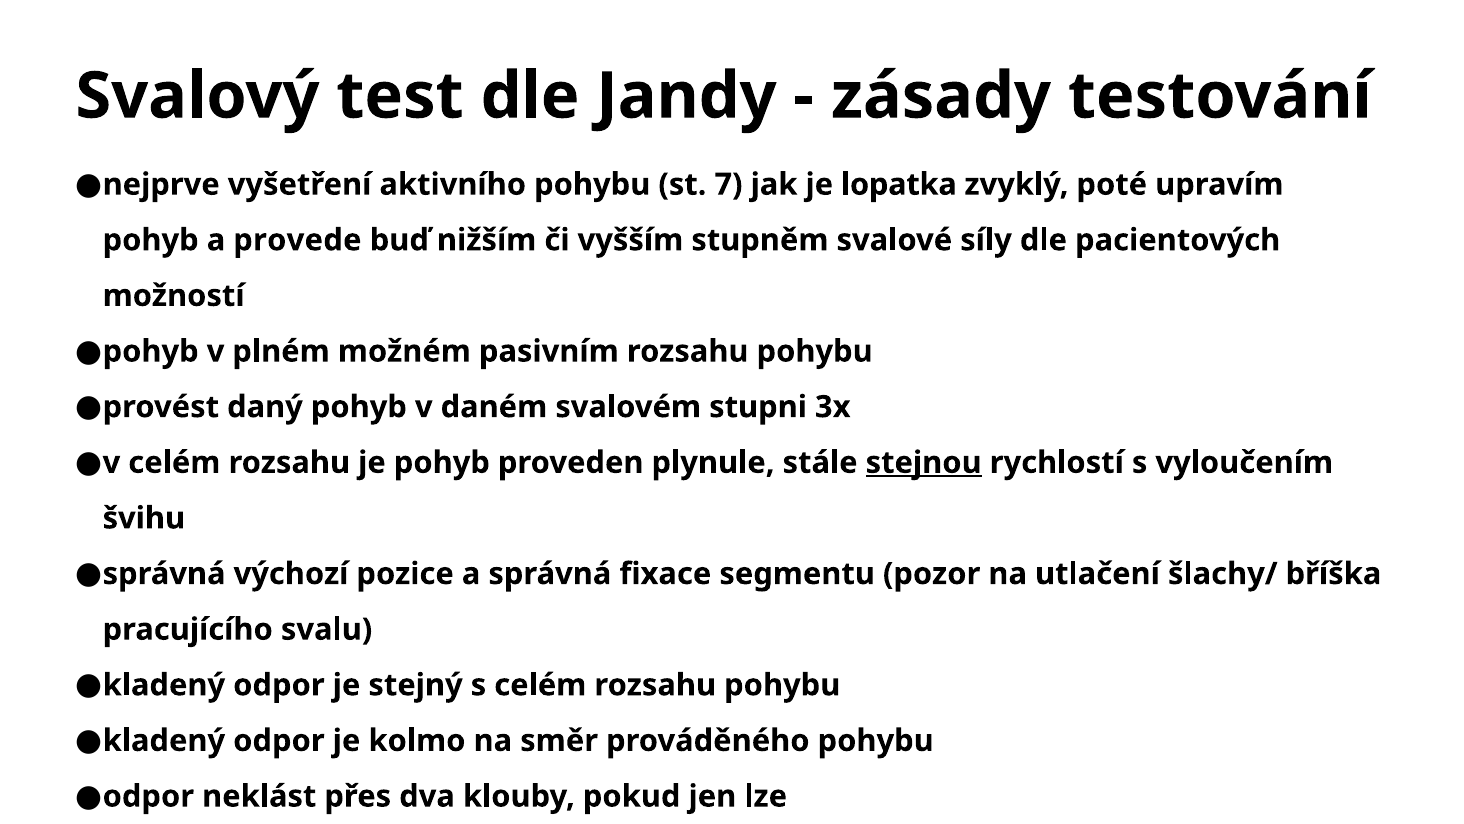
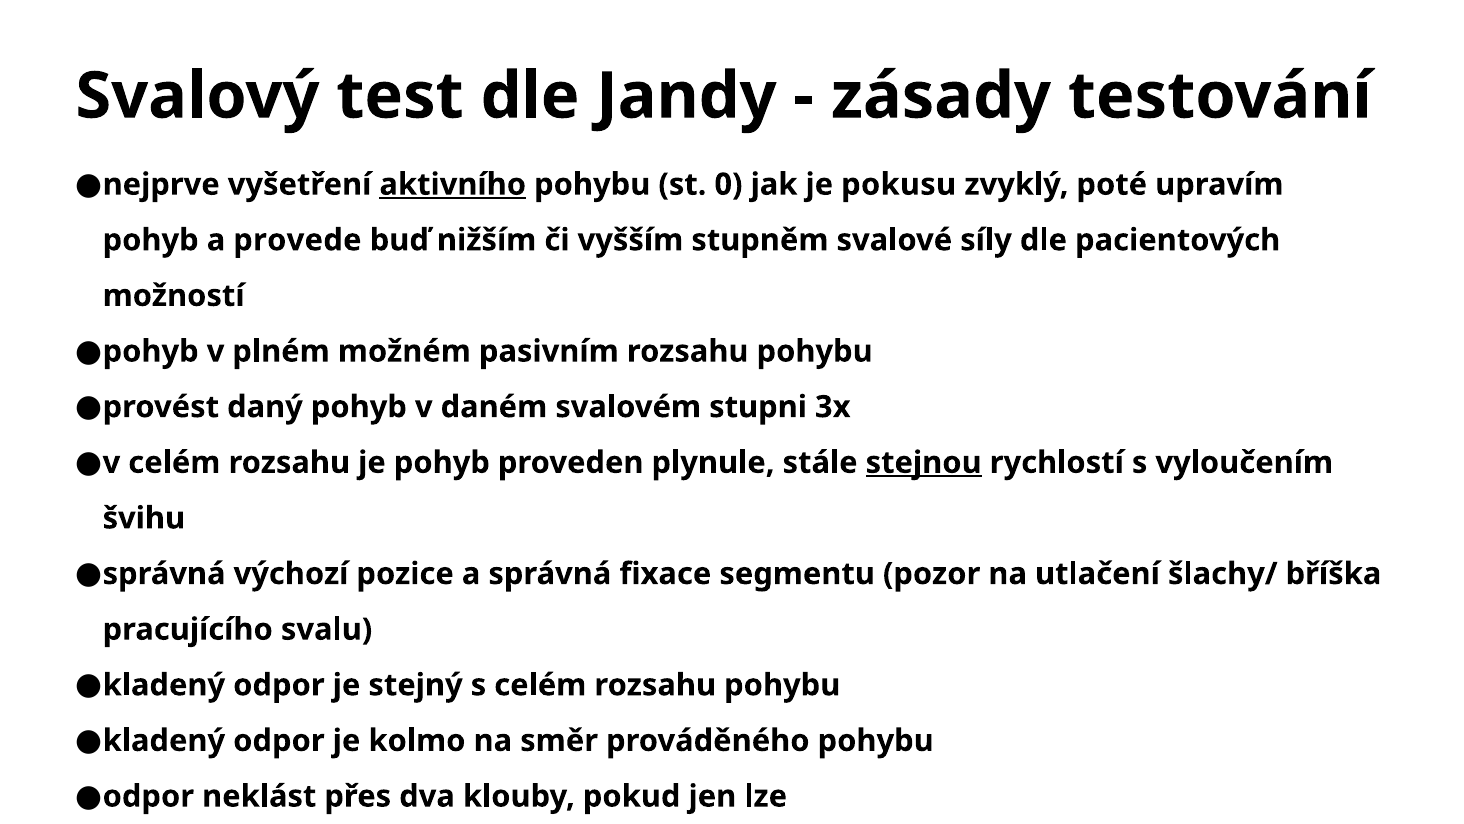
aktivního underline: none -> present (453, 184)
7: 7 -> 0 (728, 184)
lopatka: lopatka -> pokusu (899, 184)
